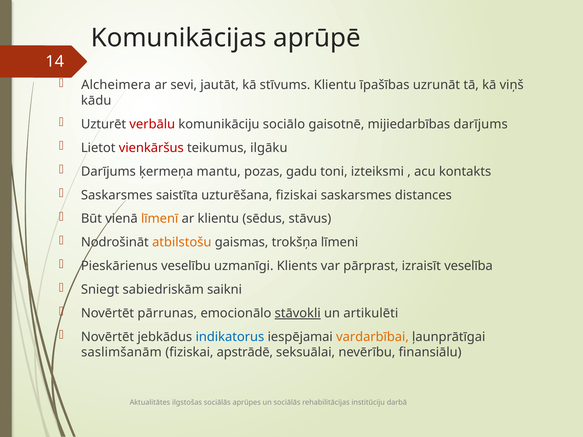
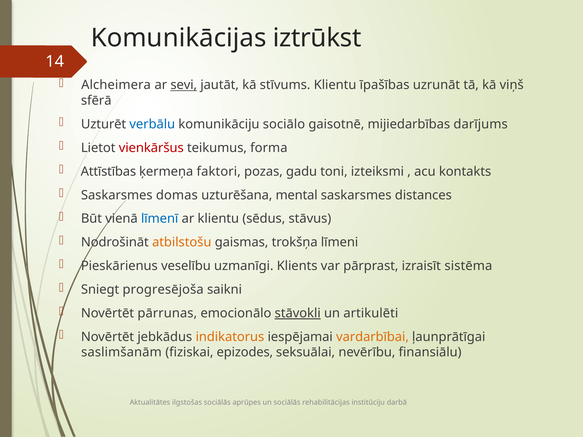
aprūpē: aprūpē -> iztrūkst (317, 38)
sevi underline: none -> present (184, 85)
kādu: kādu -> sfērā (96, 101)
verbālu colour: red -> blue (152, 124)
ilgāku: ilgāku -> forma (269, 148)
Darījums: Darījums -> Attīstības (108, 172)
mantu: mantu -> faktori (219, 172)
saistīta: saistīta -> domas (177, 195)
uzturēšana fiziskai: fiziskai -> mental (297, 195)
līmenī colour: orange -> blue (160, 219)
veselība: veselība -> sistēma (468, 266)
sabiedriskām: sabiedriskām -> progresējoša (163, 290)
indikatorus colour: blue -> orange (230, 337)
apstrādē: apstrādē -> epizodes (245, 353)
